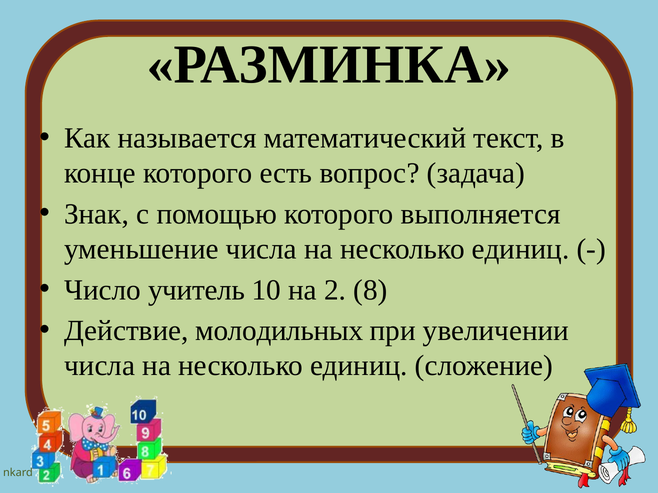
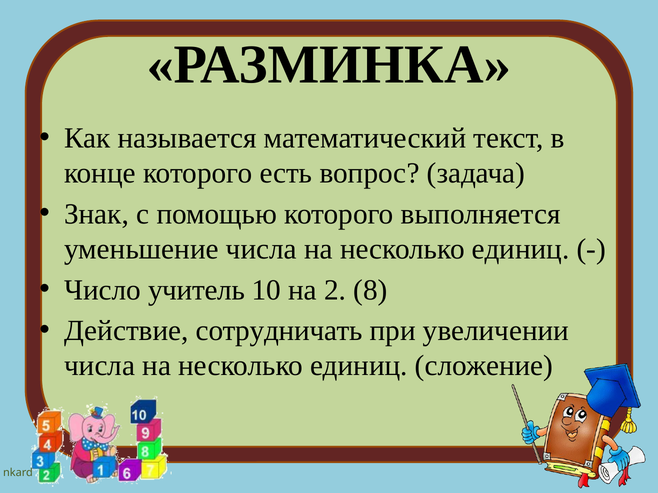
молодильных: молодильных -> сотрудничать (279, 331)
